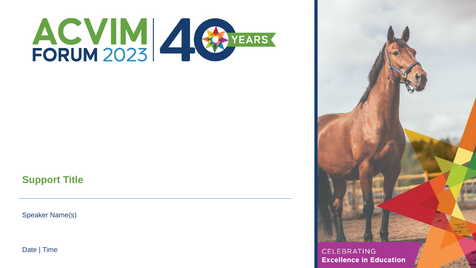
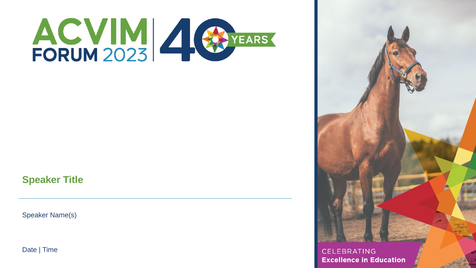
Support: Support -> Speaker (41, 180)
